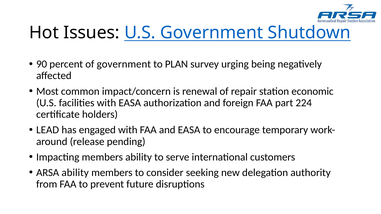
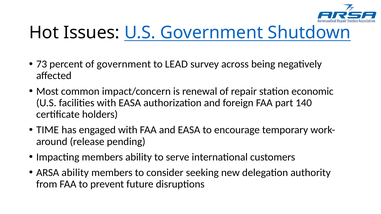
90: 90 -> 73 (42, 64)
PLAN: PLAN -> LEAD (176, 64)
urging: urging -> across (235, 64)
224: 224 -> 140 (304, 103)
LEAD: LEAD -> TIME (48, 130)
